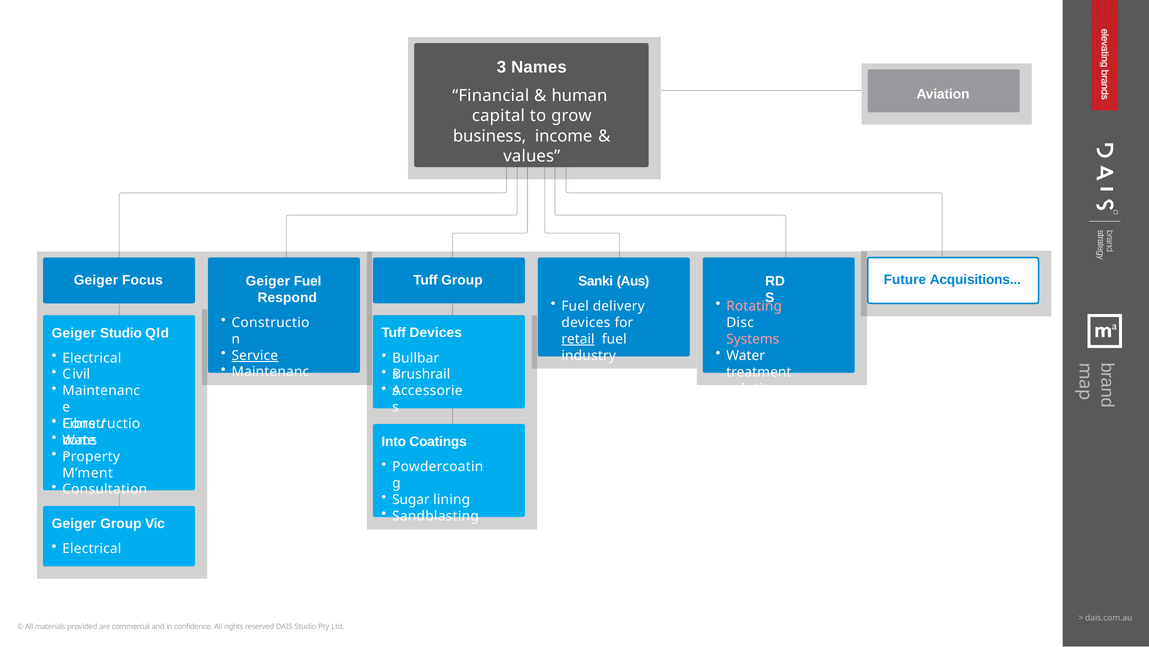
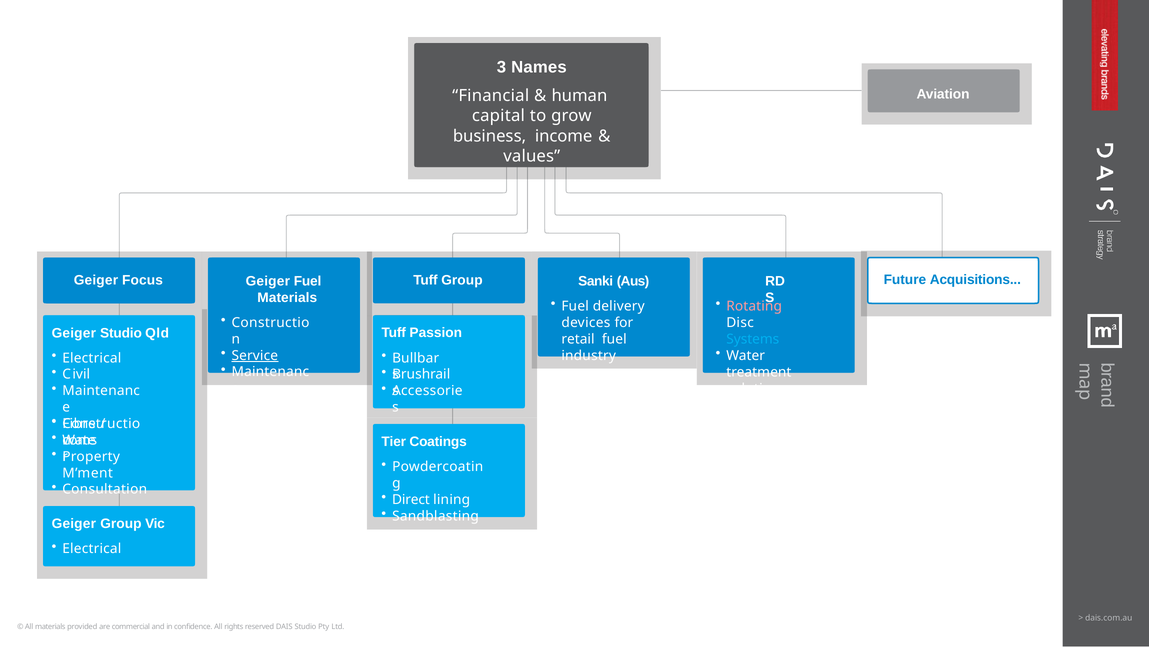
Respond: Respond -> Materials (287, 297)
Tuff Devices: Devices -> Passion (436, 333)
retail underline: present -> none (578, 339)
Systems colour: pink -> light blue (753, 339)
Into: Into -> Tier (394, 442)
Sugar: Sugar -> Direct (411, 499)
